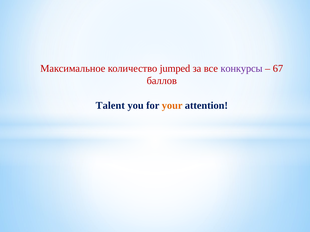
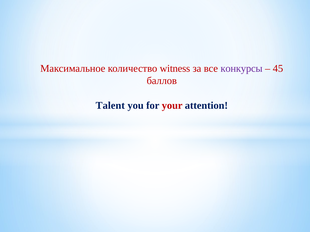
jumped: jumped -> witness (175, 69)
67: 67 -> 45 (278, 69)
your colour: orange -> red (172, 106)
